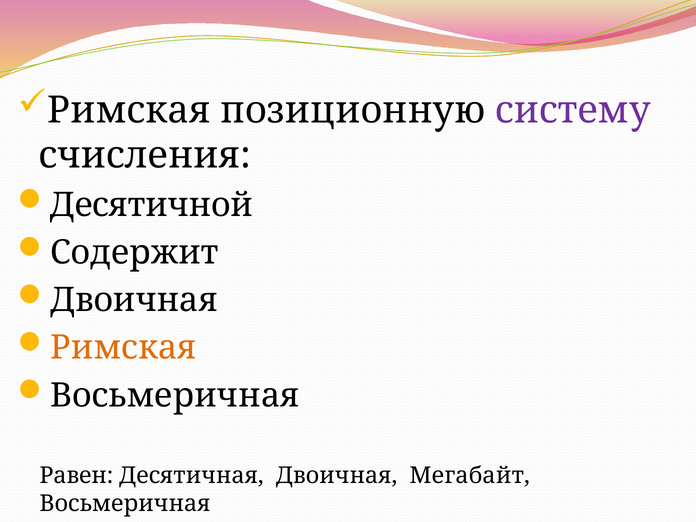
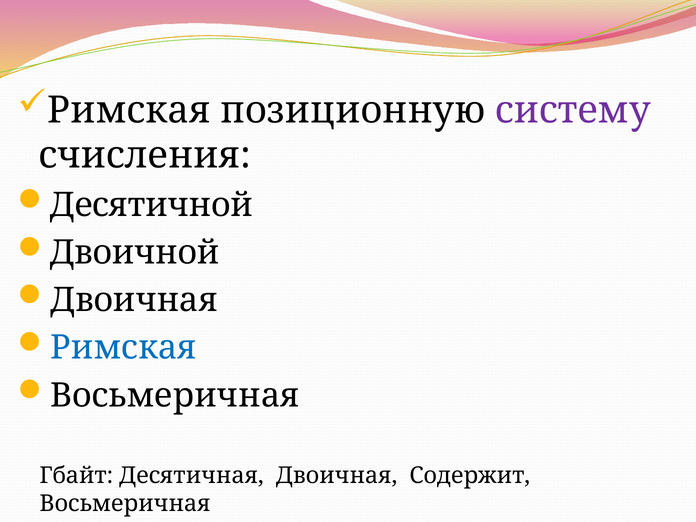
Содержит: Содержит -> Двоичной (135, 253)
Римская colour: orange -> blue (123, 348)
Равен: Равен -> Гбайт (76, 476)
Мегабайт: Мегабайт -> Содержит (470, 476)
